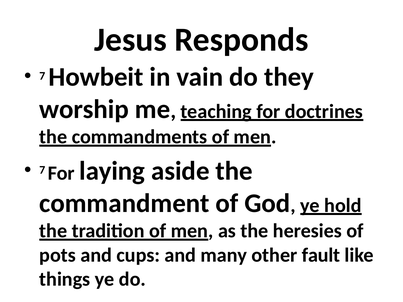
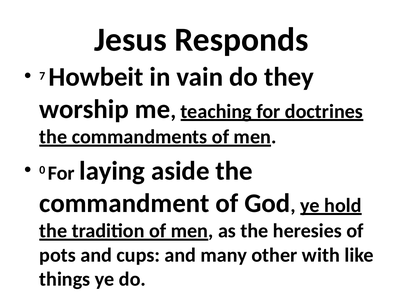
7: 7 -> 0 (42, 170)
fault: fault -> with (321, 255)
